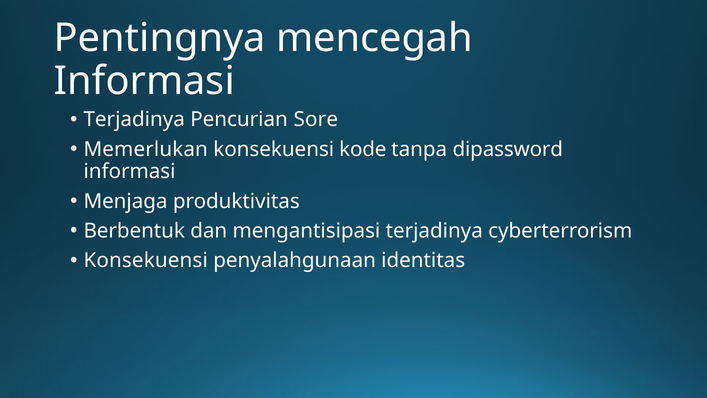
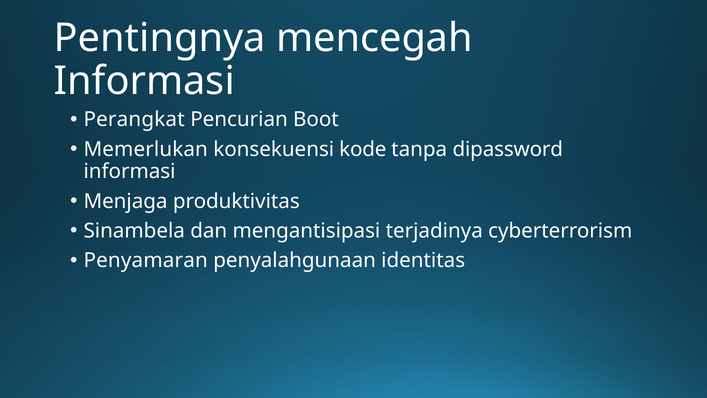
Terjadinya: Terjadinya -> Perangkat (134, 120)
Sore: Sore -> Boot (316, 120)
Berbentuk: Berbentuk -> Sinambela (134, 231)
Konsekuensi: Konsekuensi -> Penyamaran (146, 260)
